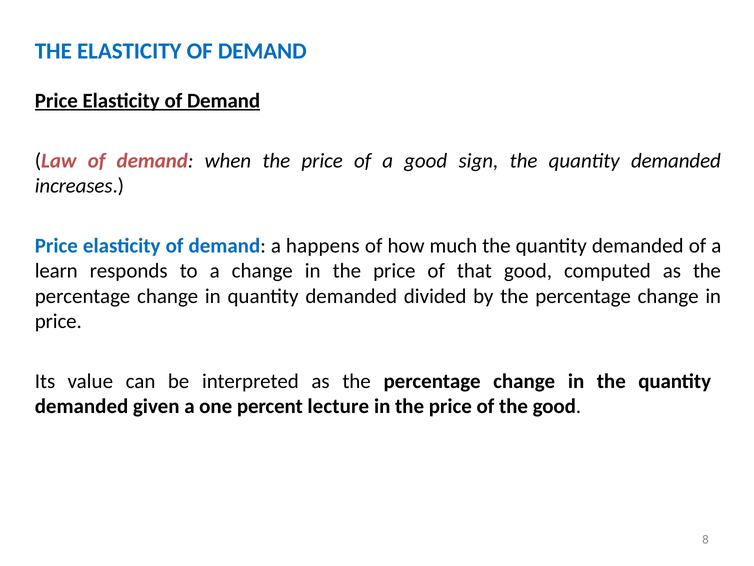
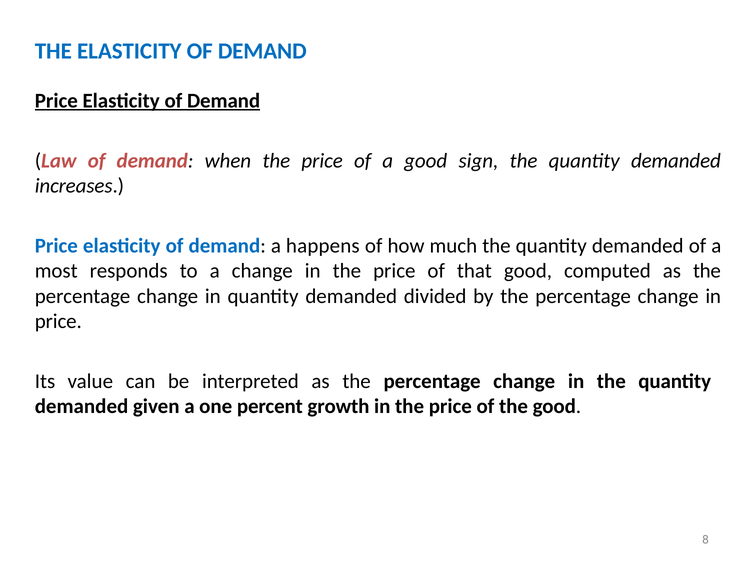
learn: learn -> most (56, 271)
lecture: lecture -> growth (338, 406)
